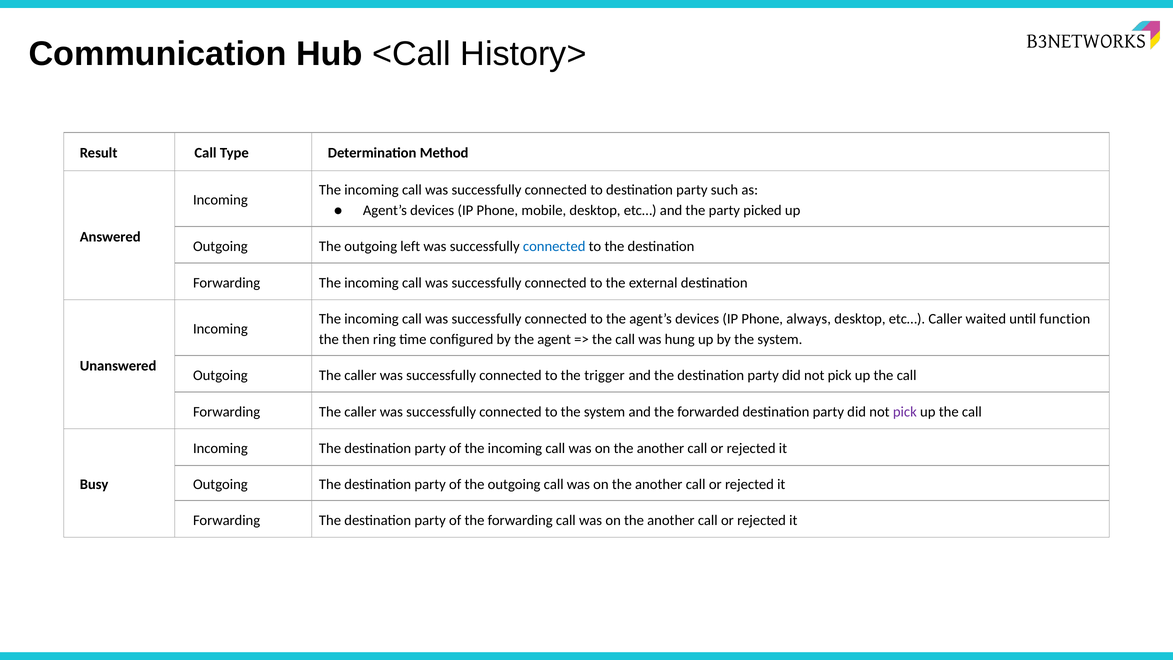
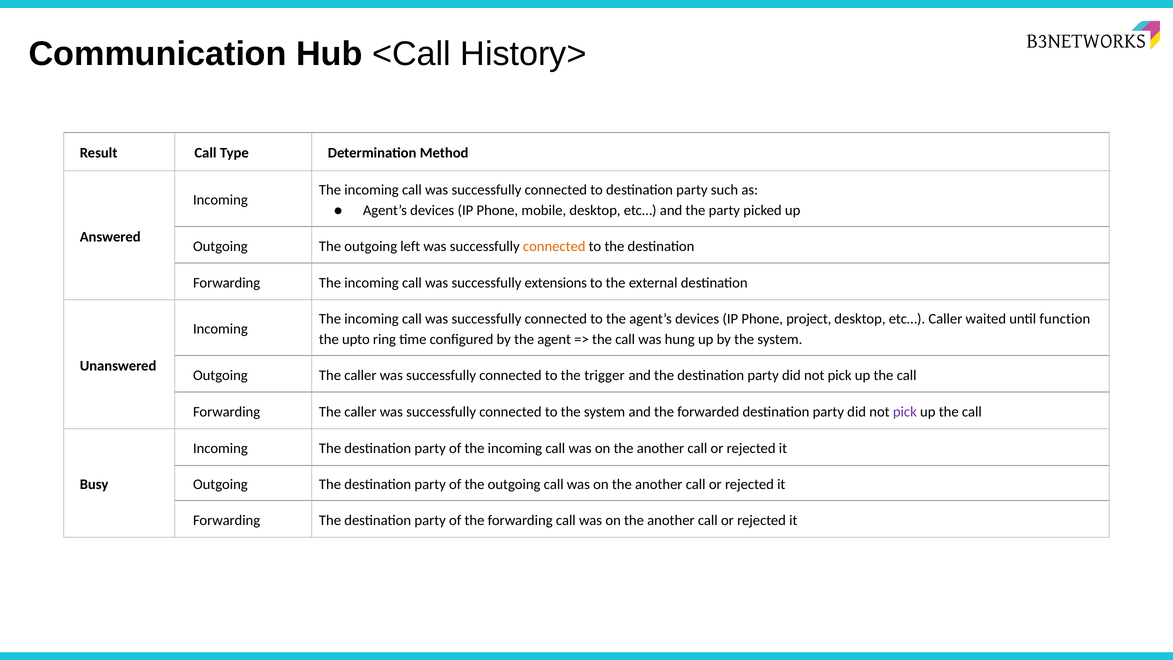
connected colour: blue -> orange (554, 246)
connected: connected -> extensions (556, 283)
always: always -> project (809, 319)
then: then -> upto (356, 339)
